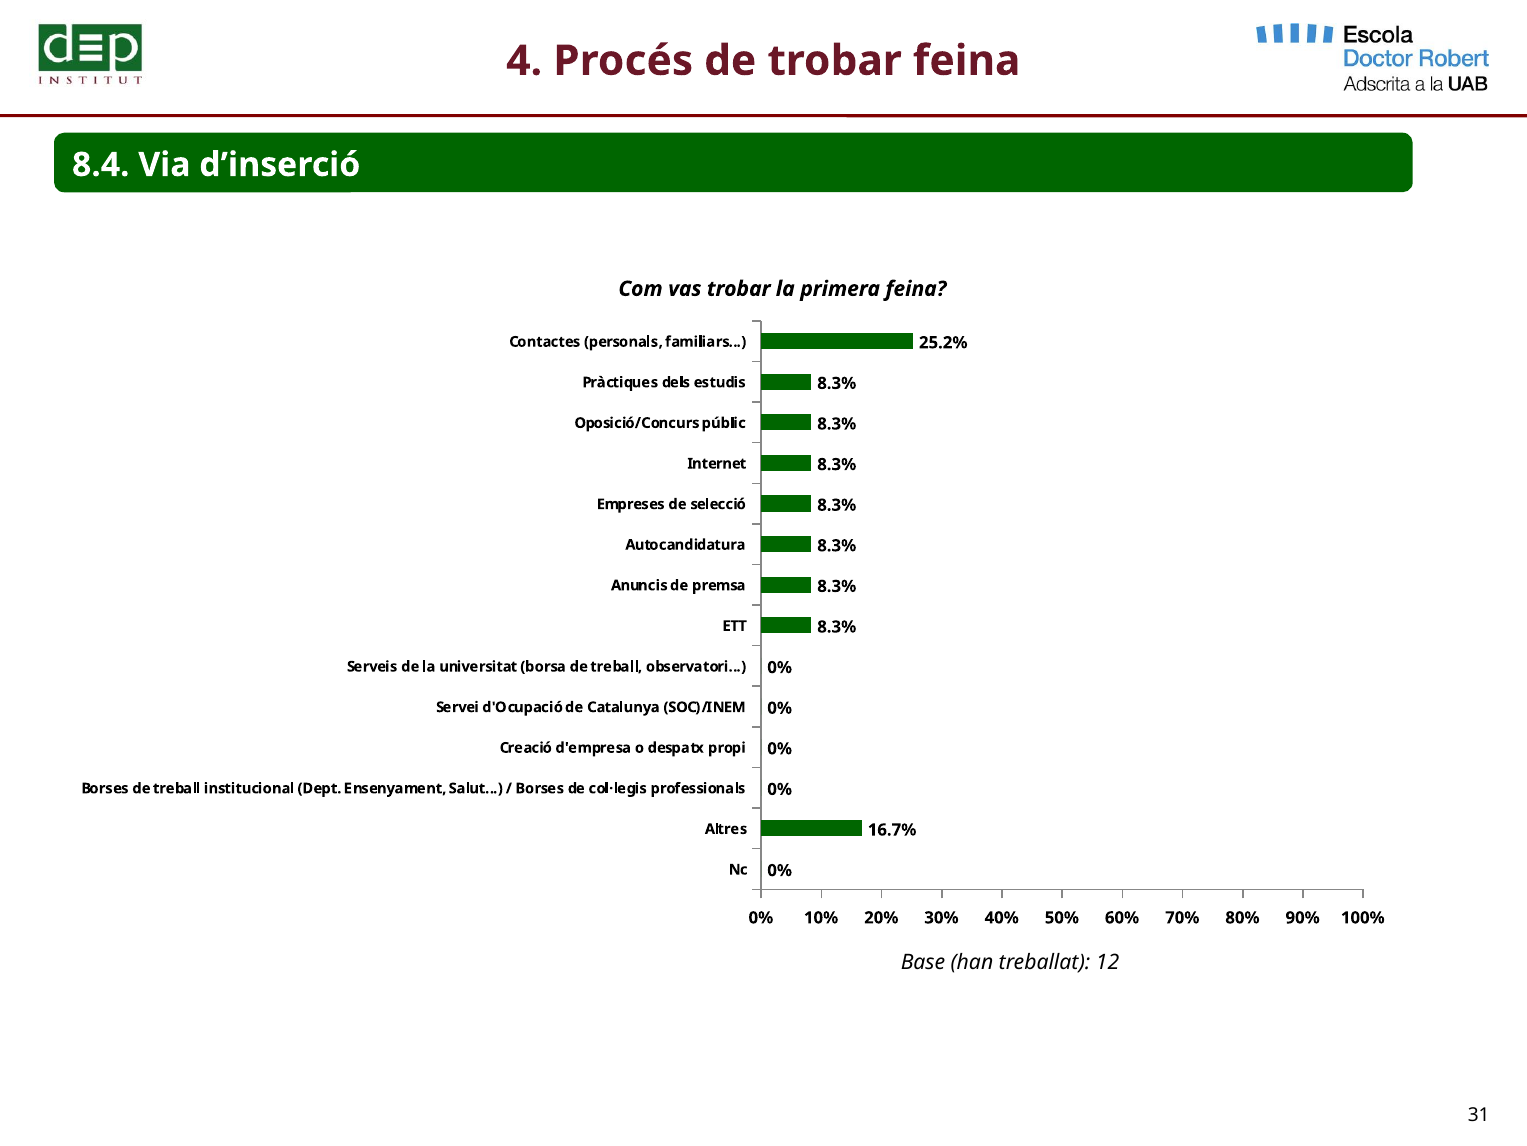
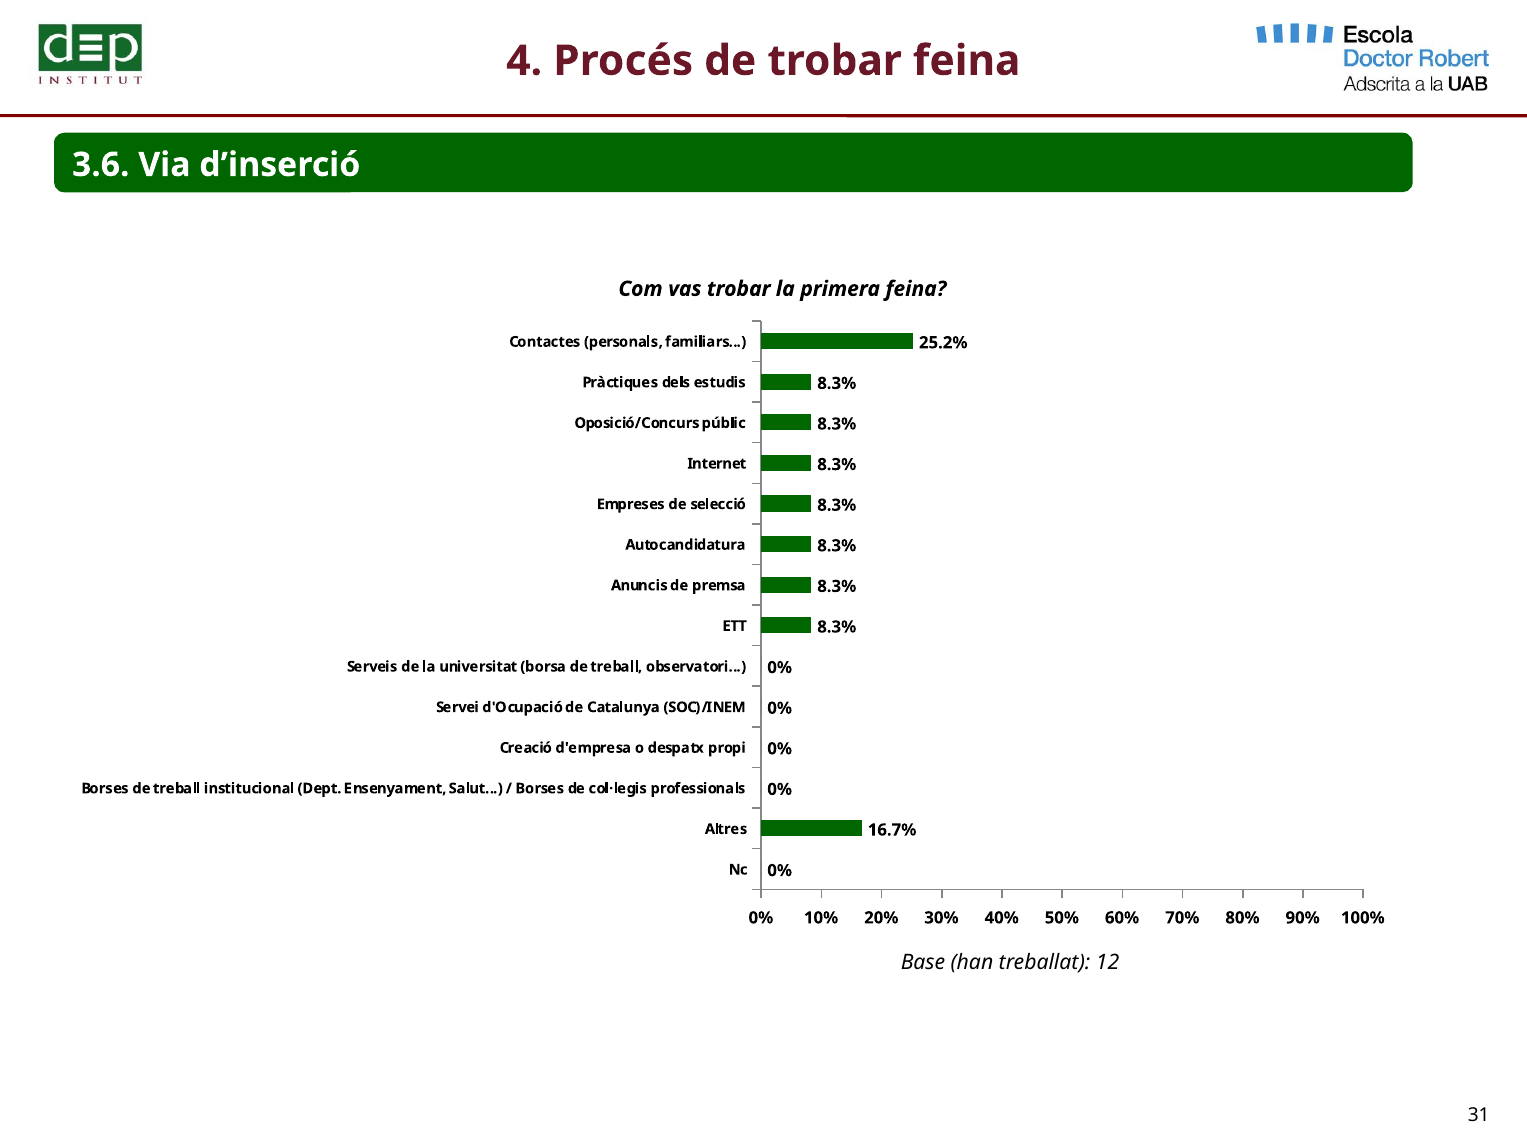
8.4: 8.4 -> 3.6 (101, 165)
